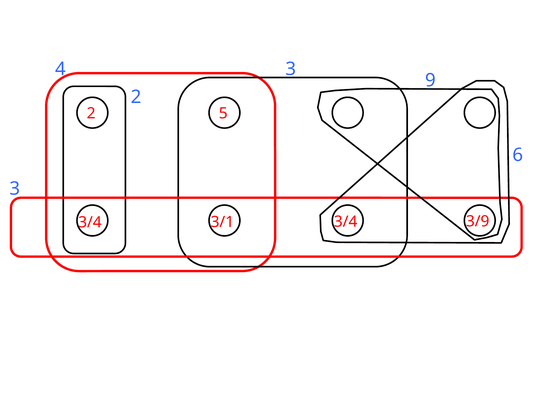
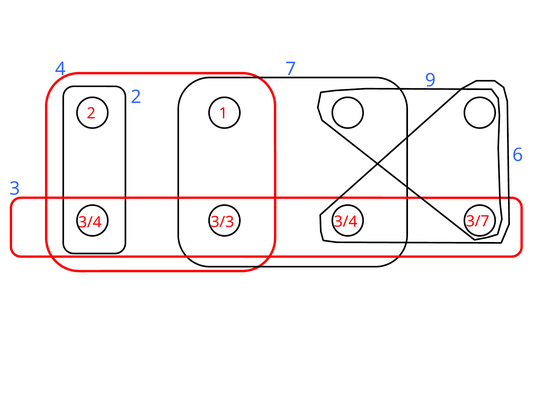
4 3: 3 -> 7 (291, 69)
5: 5 -> 1 (223, 113)
3/1: 3/1 -> 3/3 (222, 222)
3/9: 3/9 -> 3/7 (478, 222)
